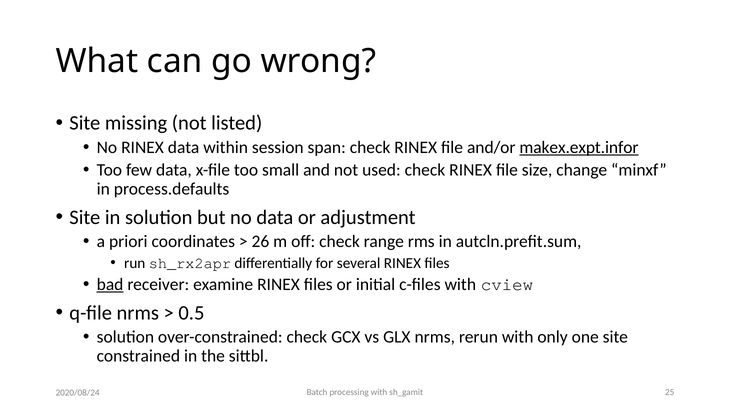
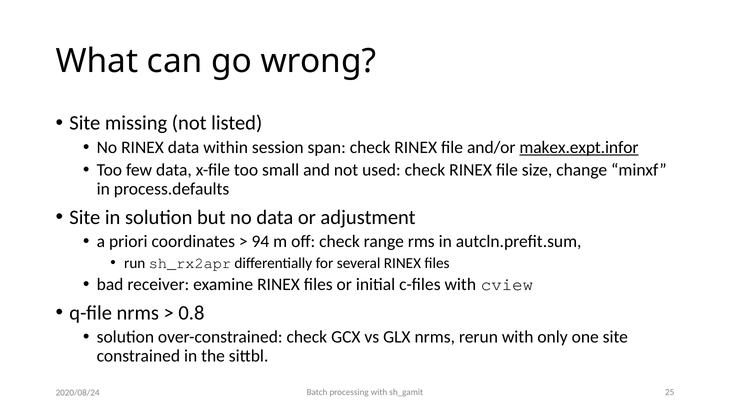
26: 26 -> 94 (260, 241)
bad underline: present -> none (110, 284)
0.5: 0.5 -> 0.8 (191, 312)
